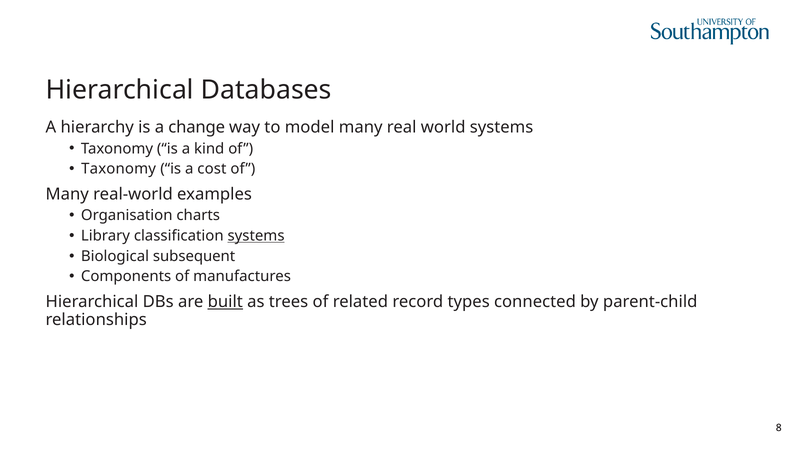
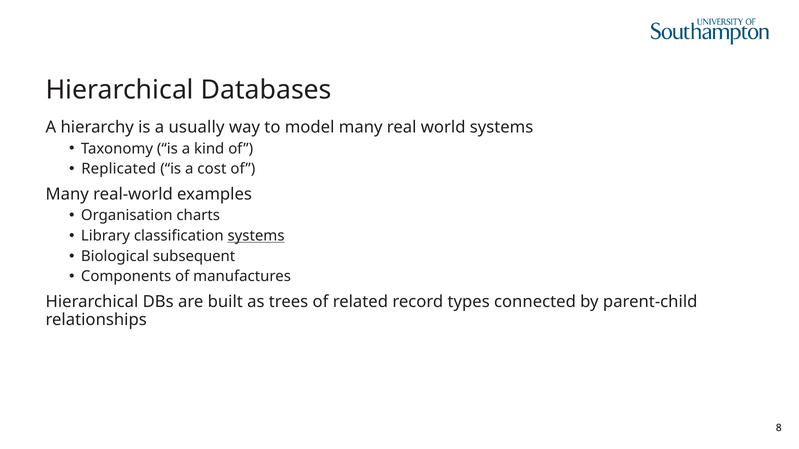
change: change -> usually (197, 127)
Taxonomy: Taxonomy -> Replicated (119, 169)
built underline: present -> none (225, 302)
